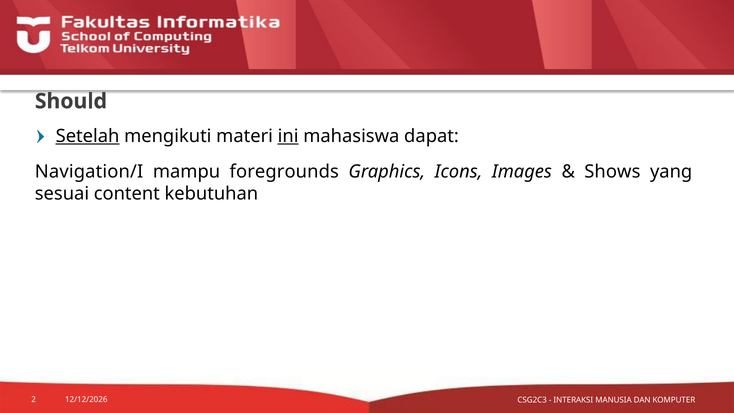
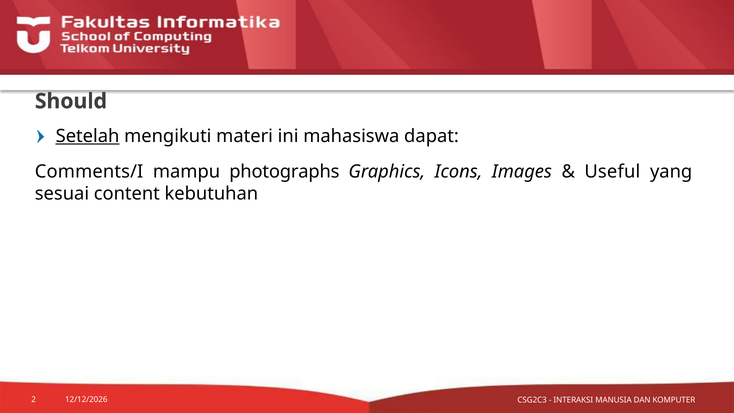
ini underline: present -> none (288, 136)
Navigation/I: Navigation/I -> Comments/I (89, 172)
foregrounds: foregrounds -> photographs (284, 172)
Shows: Shows -> Useful (612, 172)
